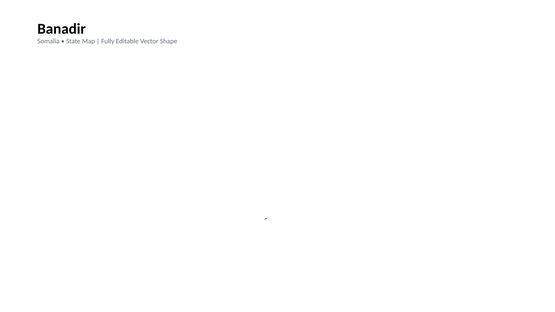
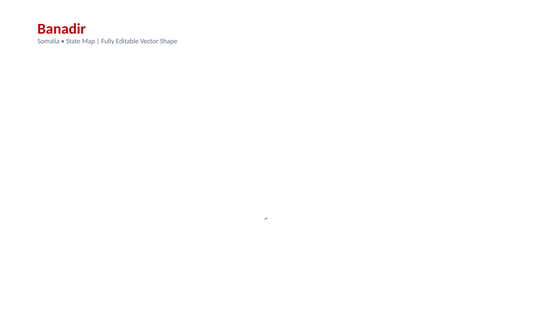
Banadir colour: black -> red (62, 29)
